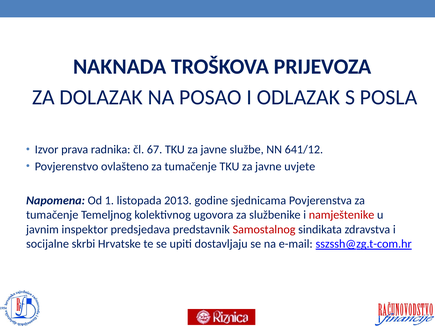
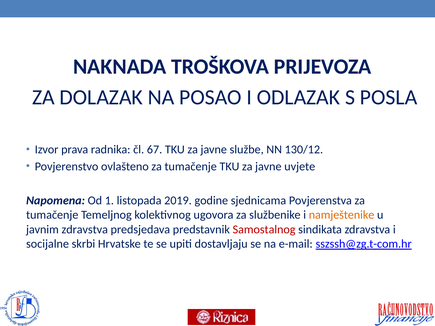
641/12: 641/12 -> 130/12 (304, 150)
2013: 2013 -> 2019 (178, 201)
namještenike colour: red -> orange (342, 215)
javnim inspektor: inspektor -> zdravstva (85, 230)
